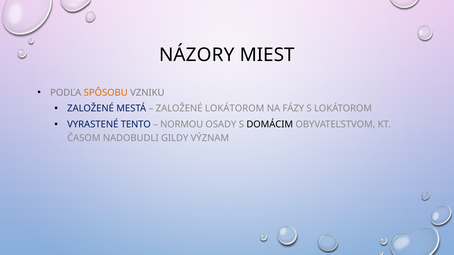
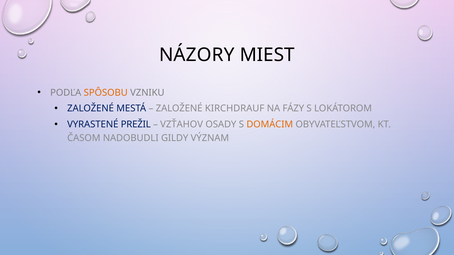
ZALOŽENÉ LOKÁTOROM: LOKÁTOROM -> KIRCHDRAUF (235, 109)
TENTO: TENTO -> PREŽIL (136, 125)
NORMOU: NORMOU -> VZŤAHOV (182, 125)
DOMÁCIM colour: black -> orange (270, 125)
